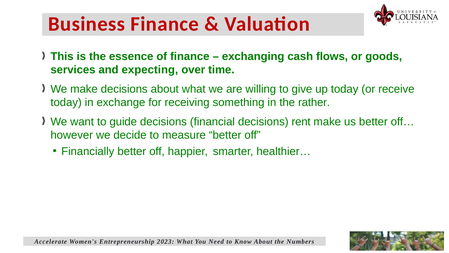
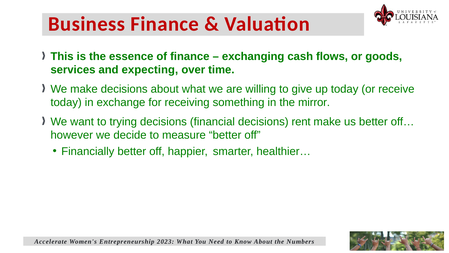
rather: rather -> mirror (314, 102)
guide: guide -> trying (123, 121)
